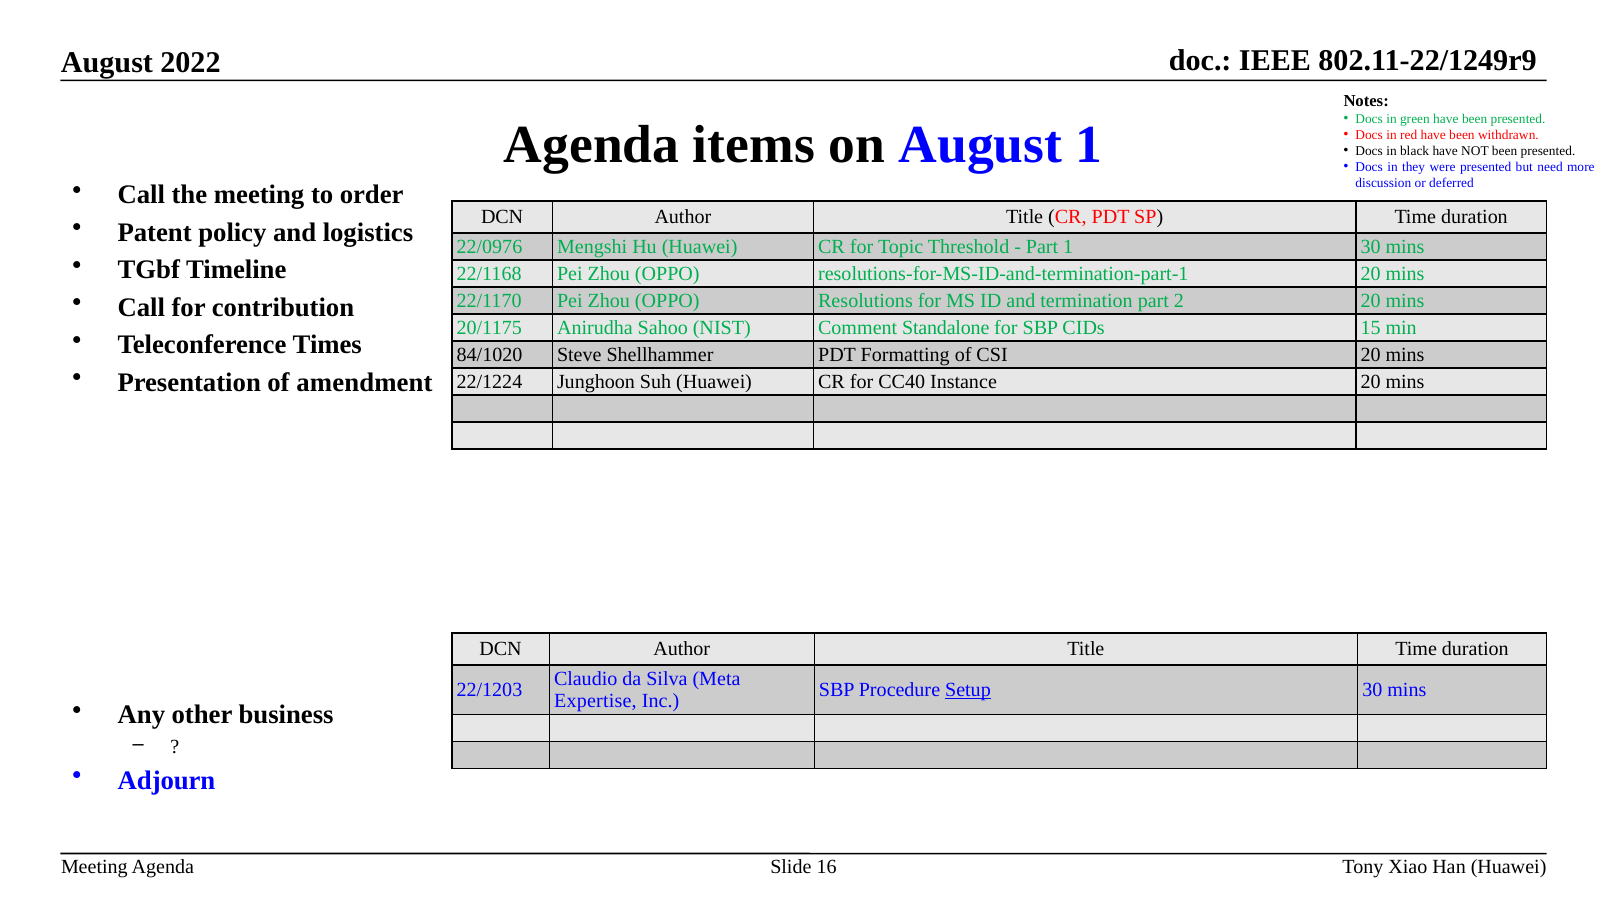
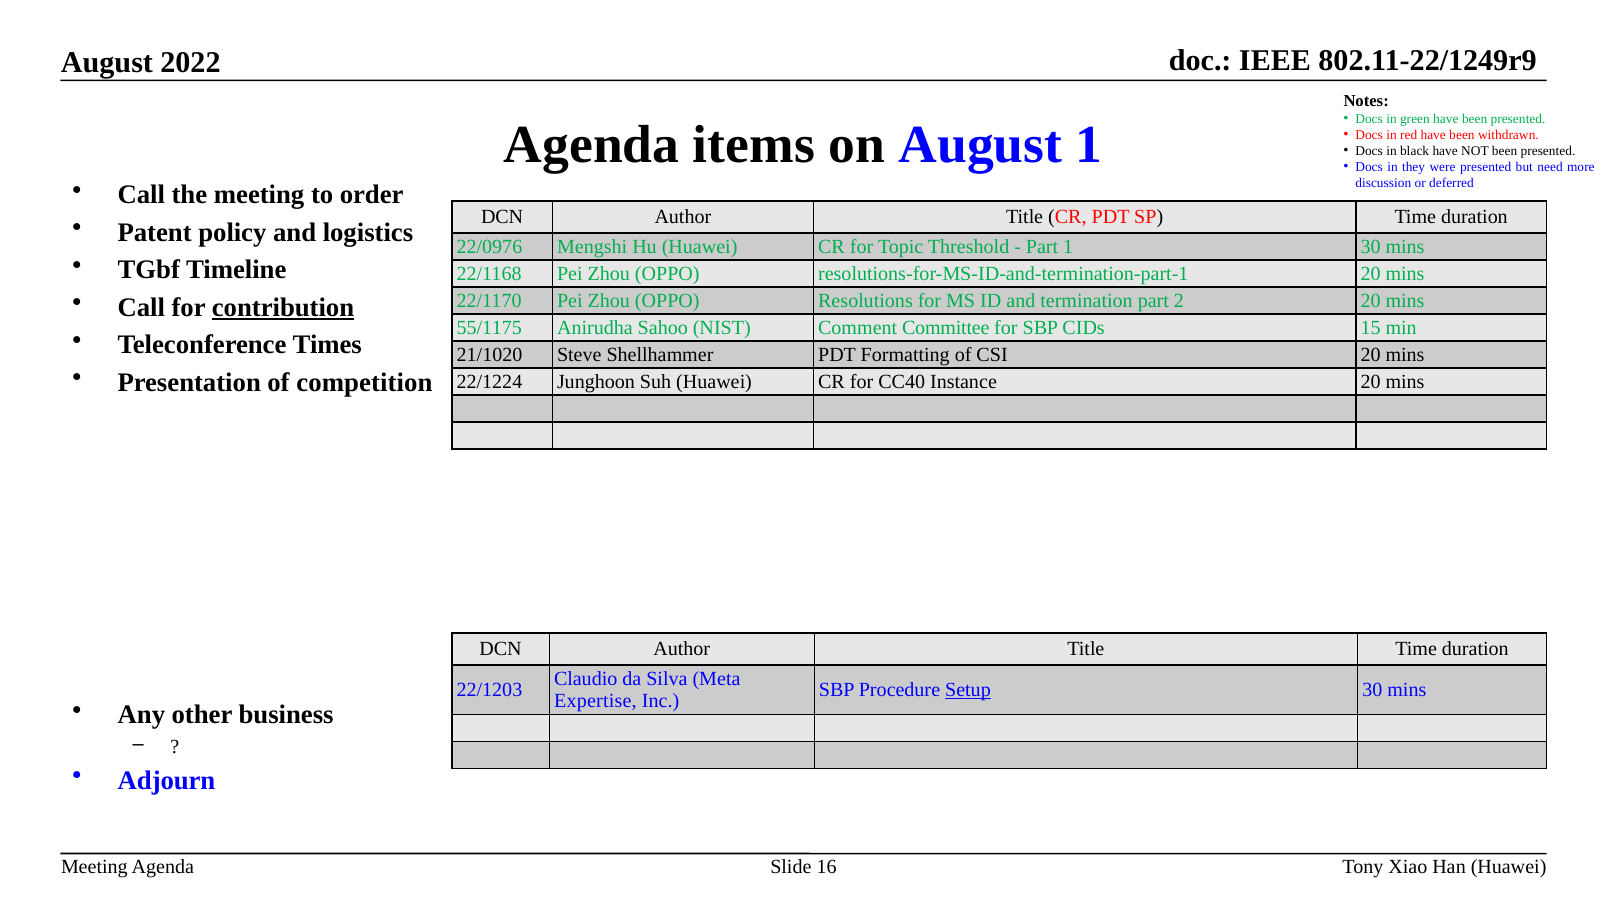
contribution underline: none -> present (283, 307)
20/1175: 20/1175 -> 55/1175 (489, 328)
Standalone: Standalone -> Committee (946, 328)
84/1020: 84/1020 -> 21/1020 (490, 355)
amendment: amendment -> competition (364, 382)
